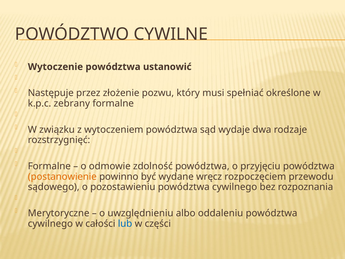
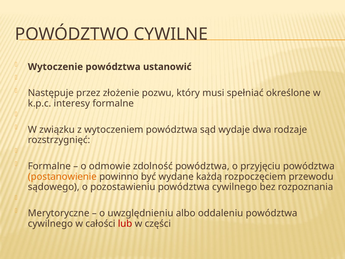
zebrany: zebrany -> interesy (72, 103)
wręcz: wręcz -> każdą (209, 176)
lub colour: blue -> red (125, 223)
